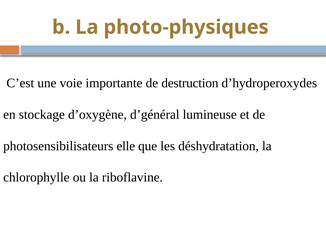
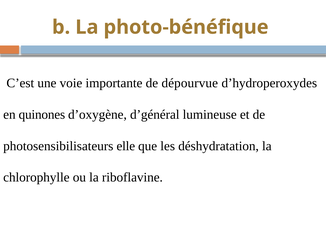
photo-physiques: photo-physiques -> photo-bénéfique (186, 27)
destruction: destruction -> dépourvue (190, 83)
stockage: stockage -> quinones (42, 115)
